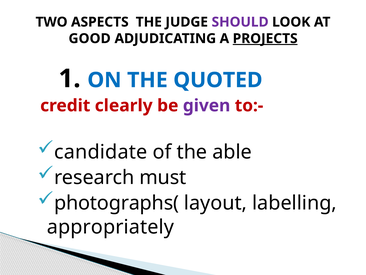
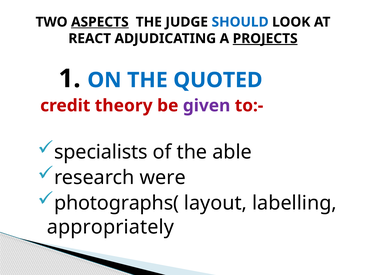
ASPECTS underline: none -> present (100, 22)
SHOULD colour: purple -> blue (240, 22)
GOOD: GOOD -> REACT (90, 38)
clearly: clearly -> theory (124, 105)
candidate: candidate -> specialists (101, 152)
must: must -> were (163, 177)
